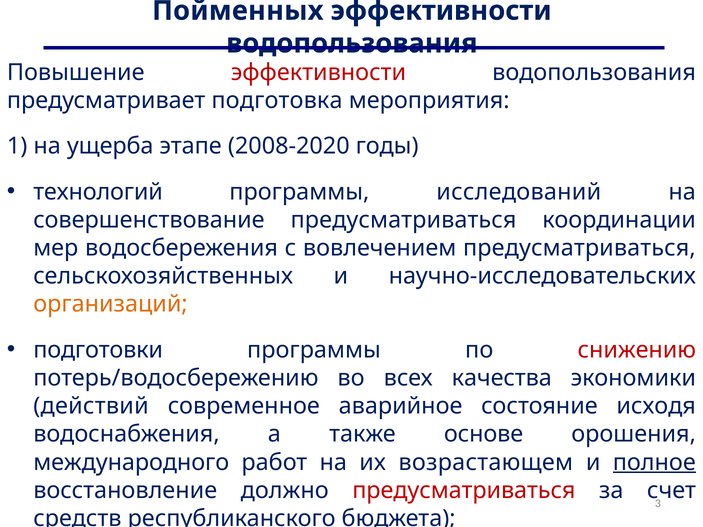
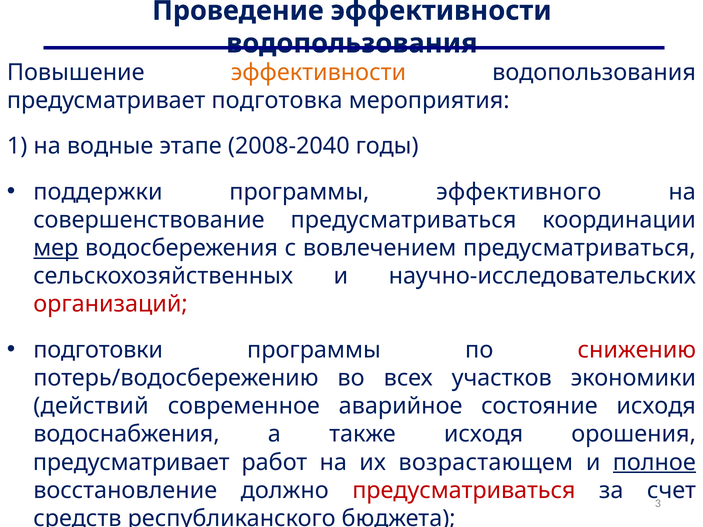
Пойменных: Пойменных -> Проведение (238, 11)
эффективности colour: red -> orange (318, 72)
ущерба: ущерба -> водные (110, 146)
2008-2020: 2008-2020 -> 2008-2040 (289, 146)
технологий: технологий -> поддержки (98, 192)
исследований: исследований -> эффективного (519, 192)
мер underline: none -> present (56, 248)
организаций colour: orange -> red (110, 304)
качества: качества -> участков (502, 378)
также основе: основе -> исходя (484, 434)
международного: международного -> предусматривает (131, 463)
